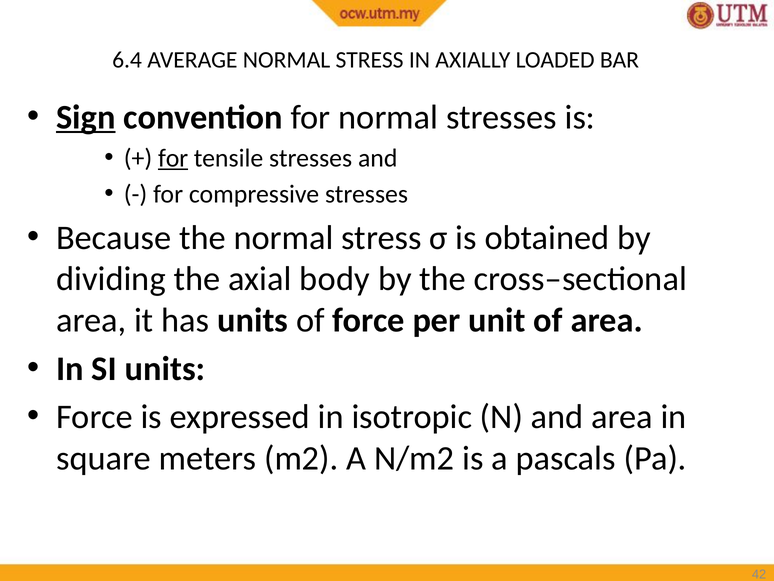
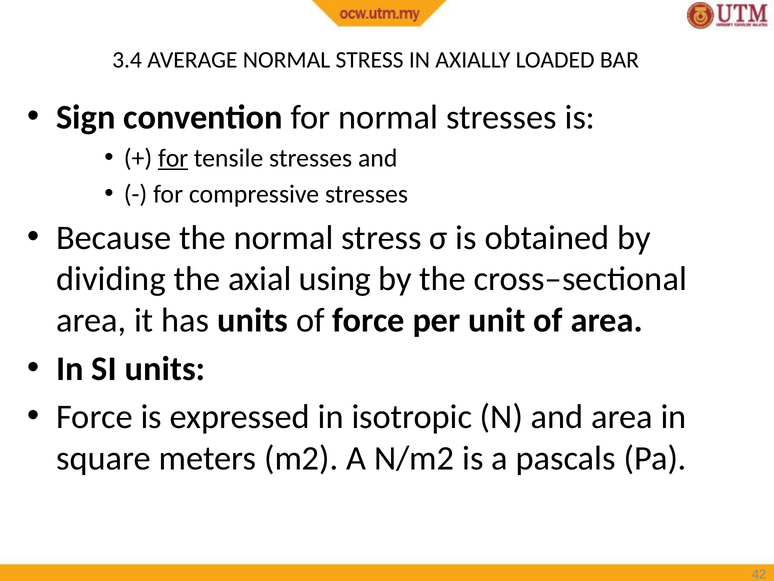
6.4: 6.4 -> 3.4 (127, 60)
Sign underline: present -> none (86, 117)
body: body -> using (335, 279)
